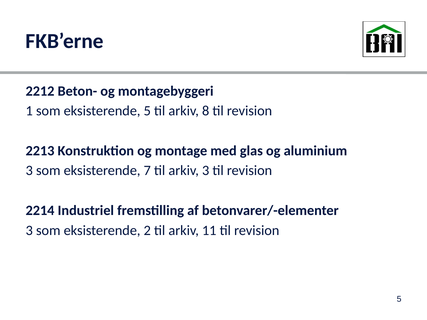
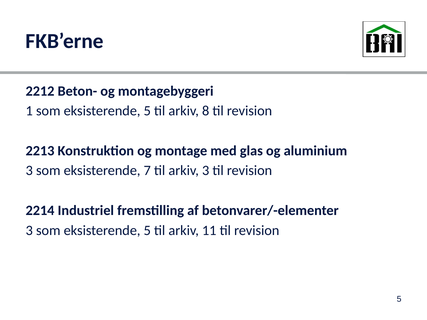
3 som eksisterende 2: 2 -> 5 (147, 231)
